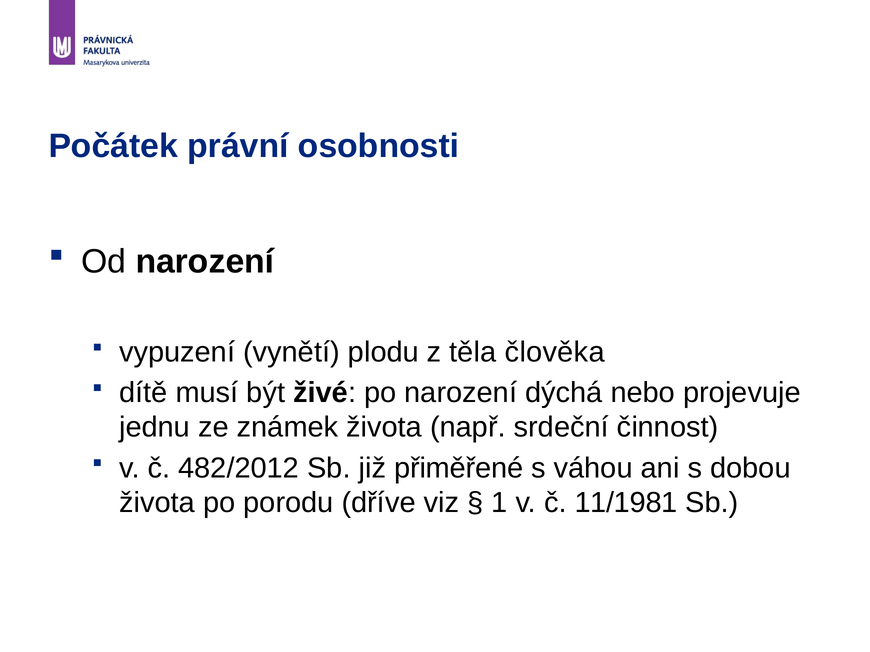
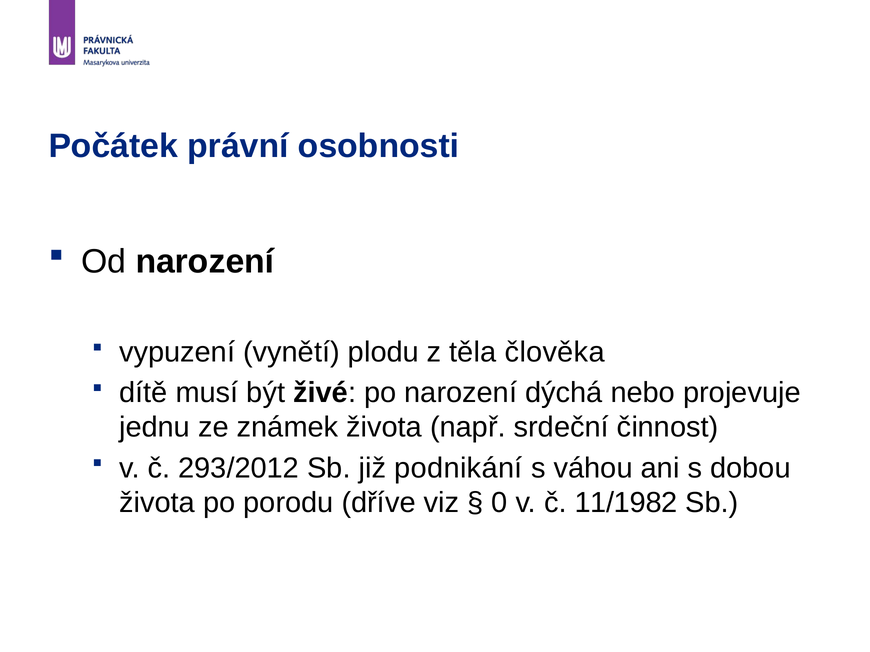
482/2012: 482/2012 -> 293/2012 (239, 468)
přiměřené: přiměřené -> podnikání (458, 468)
1: 1 -> 0 (499, 503)
11/1981: 11/1981 -> 11/1982 (626, 503)
